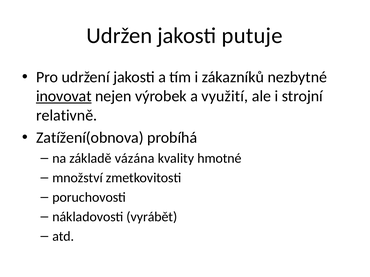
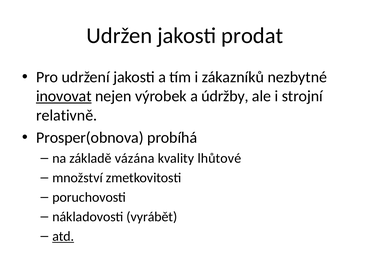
putuje: putuje -> prodat (252, 36)
využití: využití -> údržby (225, 96)
Zatížení(obnova: Zatížení(obnova -> Prosper(obnova (90, 138)
hmotné: hmotné -> lhůtové (219, 159)
atd underline: none -> present (63, 237)
